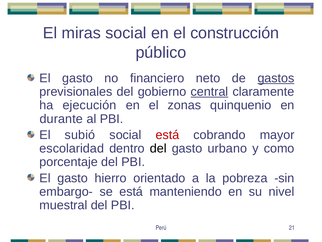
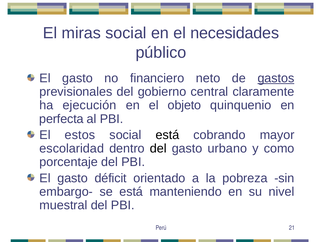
construcción: construcción -> necesidades (235, 33)
central underline: present -> none (209, 92)
zonas: zonas -> objeto (184, 105)
durante: durante -> perfecta (61, 119)
subió: subió -> estos (80, 135)
está colour: red -> black (167, 135)
hierro: hierro -> déficit (111, 178)
